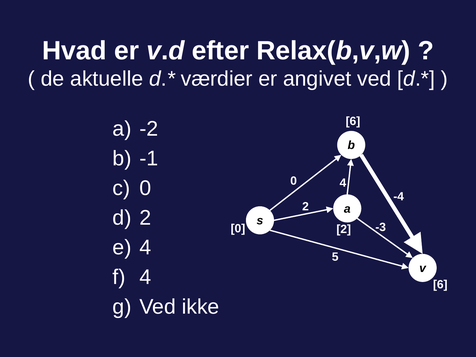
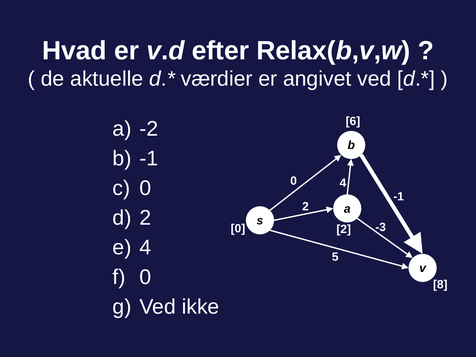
-4: -4 -> -1 (399, 197)
4: 4 -> 0 (145, 277)
6: 6 -> 8 (440, 285)
